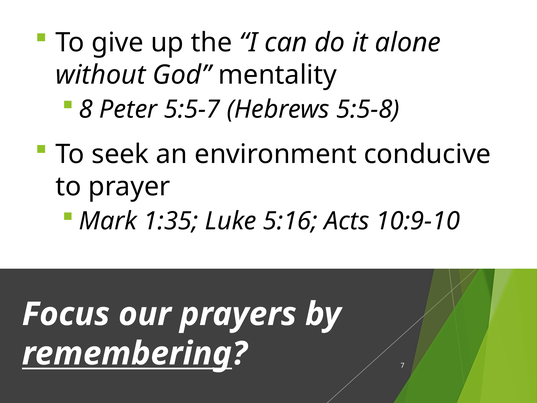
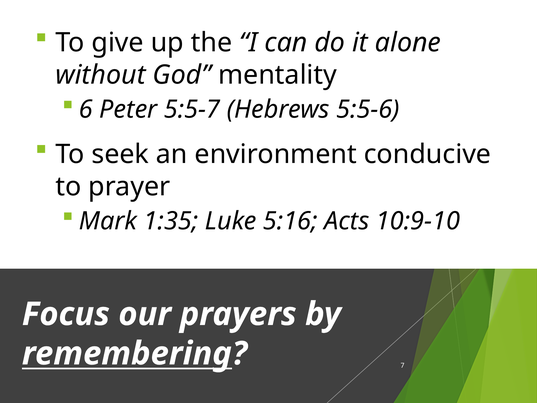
8: 8 -> 6 (86, 109)
5:5-8: 5:5-8 -> 5:5-6 (368, 109)
